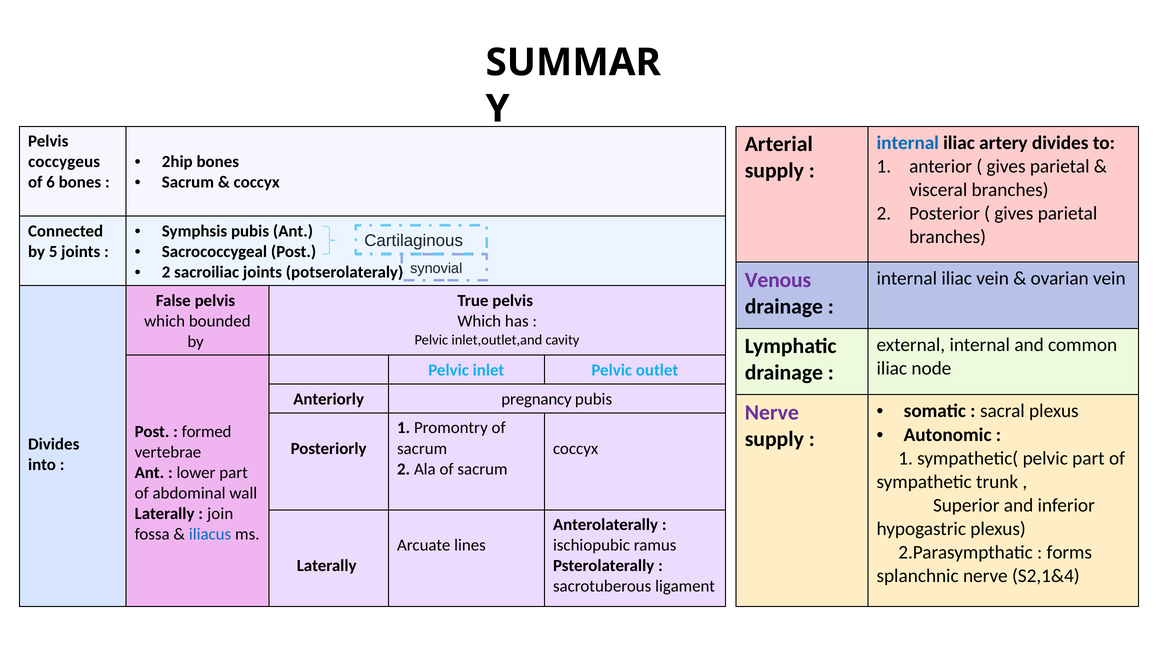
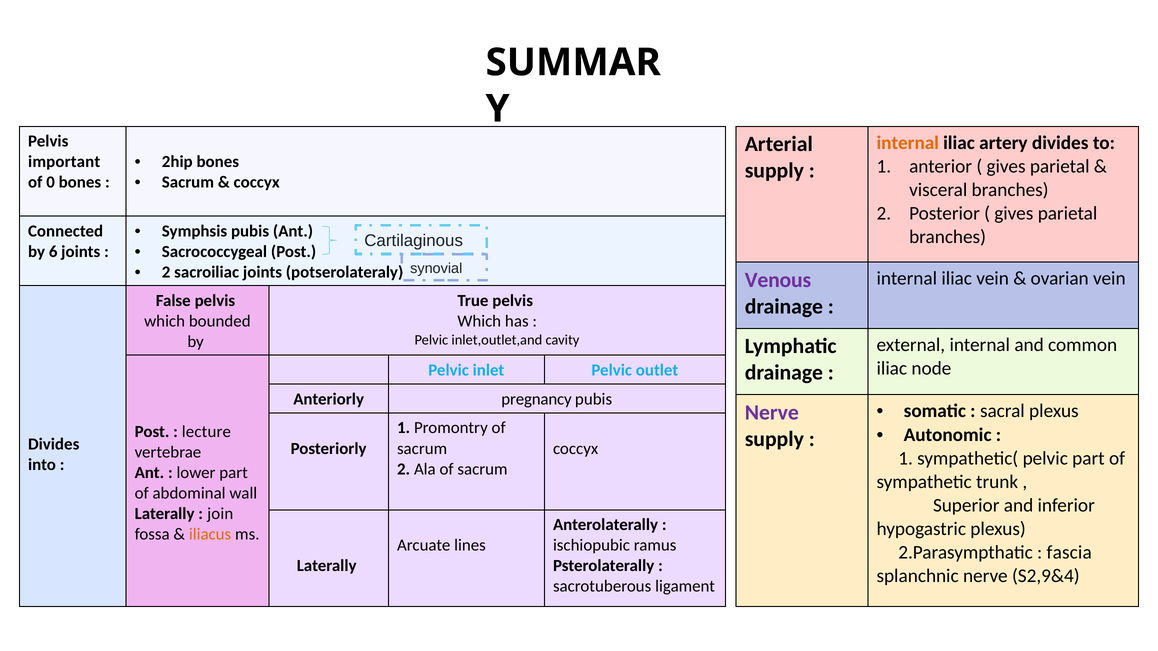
internal colour: blue -> orange (908, 143)
coccygeus: coccygeus -> important (64, 162)
6: 6 -> 0 (51, 182)
5: 5 -> 6 (53, 252)
formed: formed -> lecture (206, 432)
iliacus colour: blue -> orange (210, 535)
forms: forms -> fascia (1069, 553)
S2,1&4: S2,1&4 -> S2,9&4 (1046, 576)
